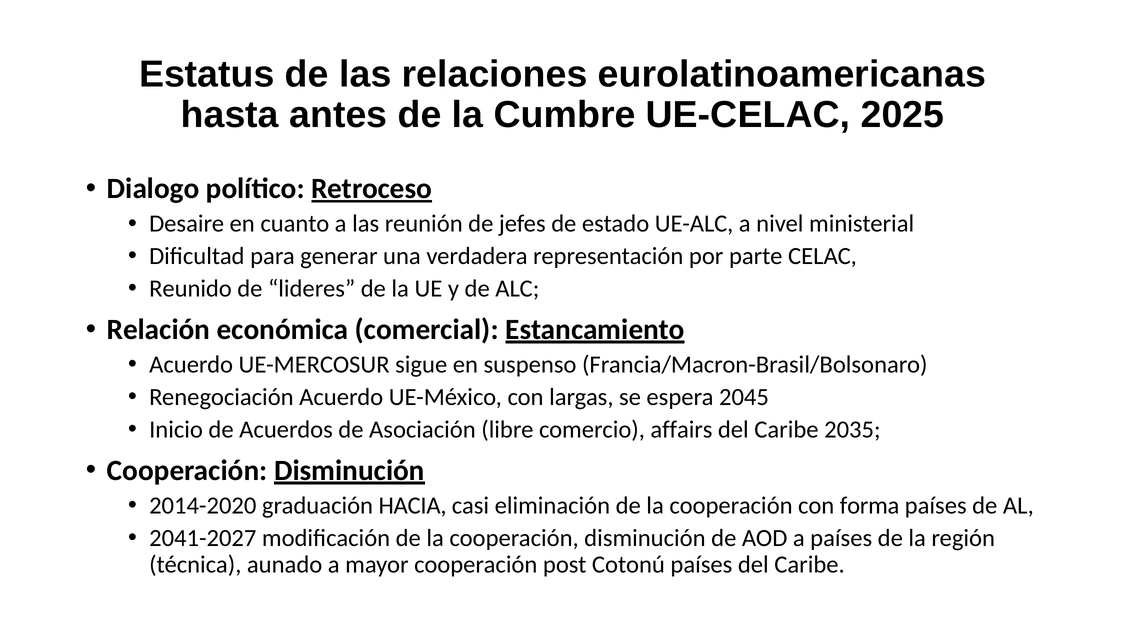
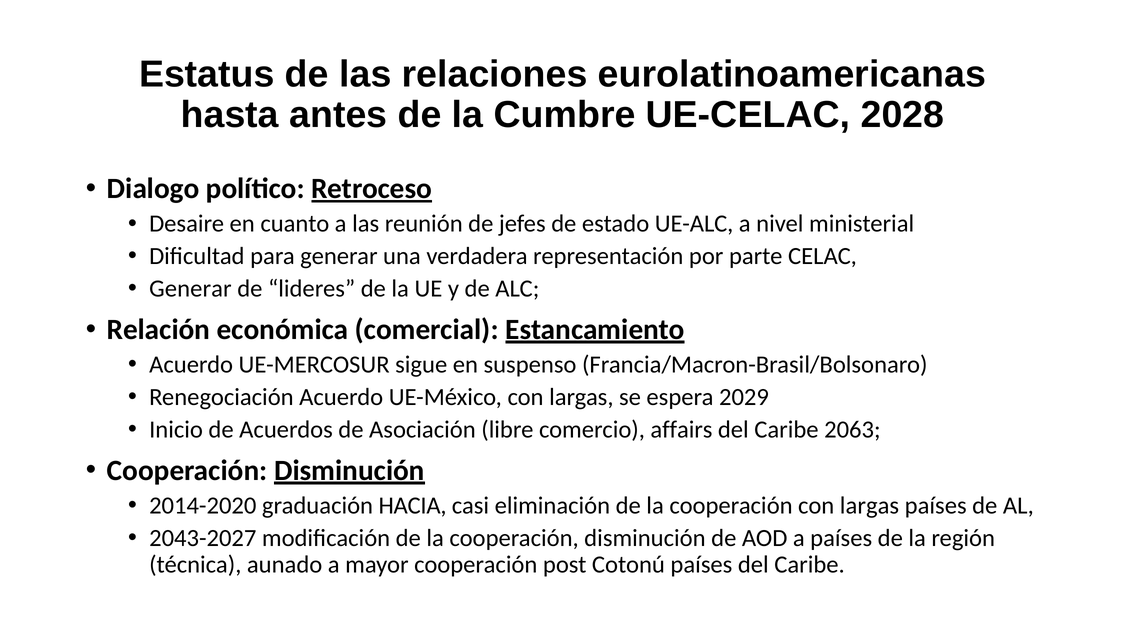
2025: 2025 -> 2028 (902, 115)
Reunido: Reunido -> Generar (190, 288)
2045: 2045 -> 2029 (744, 397)
2035: 2035 -> 2063 (852, 429)
cooperación con forma: forma -> largas (869, 505)
2041-2027: 2041-2027 -> 2043-2027 (203, 537)
